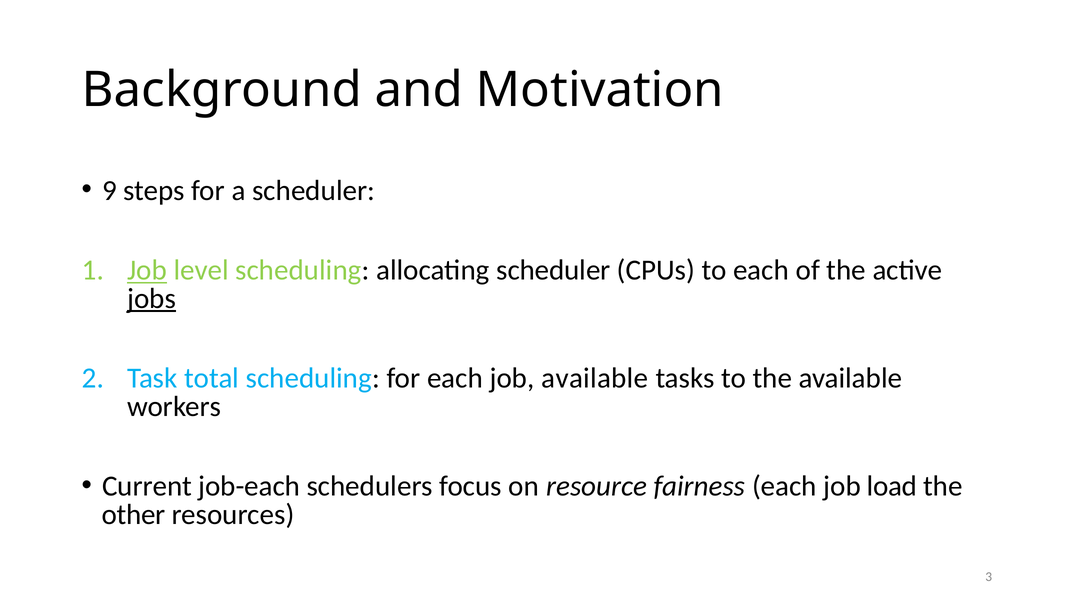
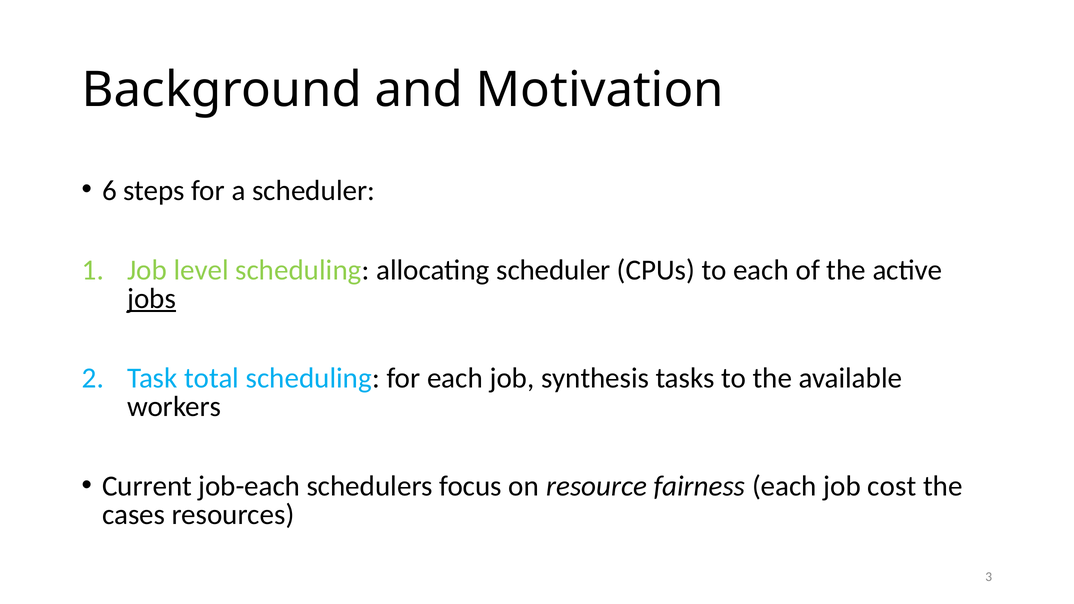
9: 9 -> 6 (109, 191)
Job underline: present -> none (147, 270)
job available: available -> synthesis (595, 378)
load: load -> cost (892, 486)
other: other -> cases (134, 515)
